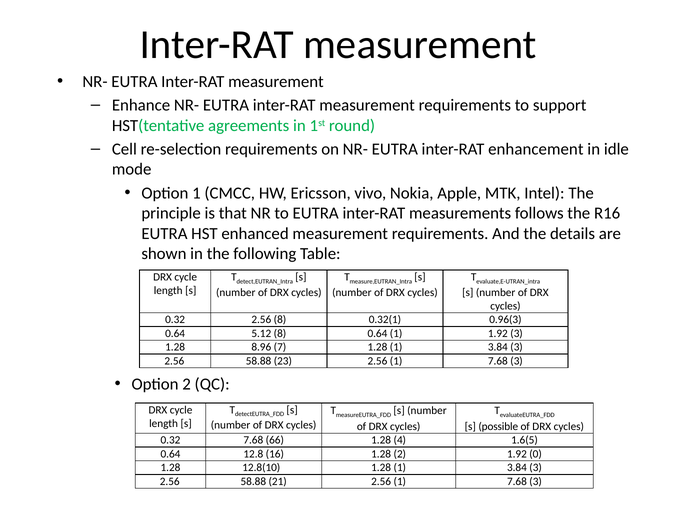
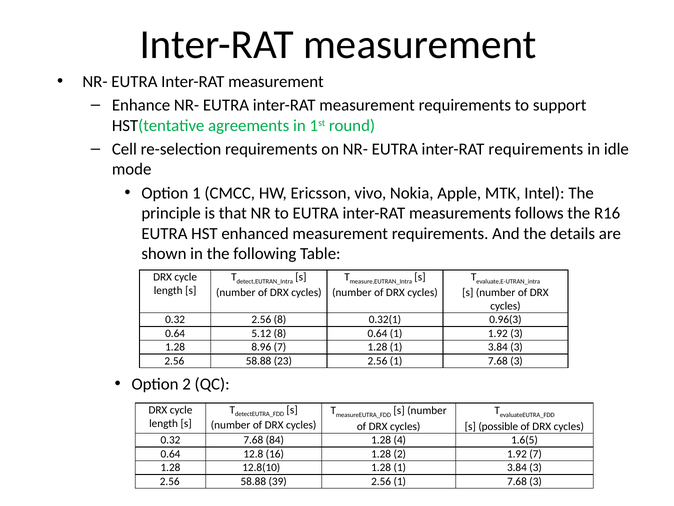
inter-RAT enhancement: enhancement -> requirements (536, 149)
66: 66 -> 84 (275, 440)
1.92 0: 0 -> 7 (536, 454)
21: 21 -> 39 (278, 481)
